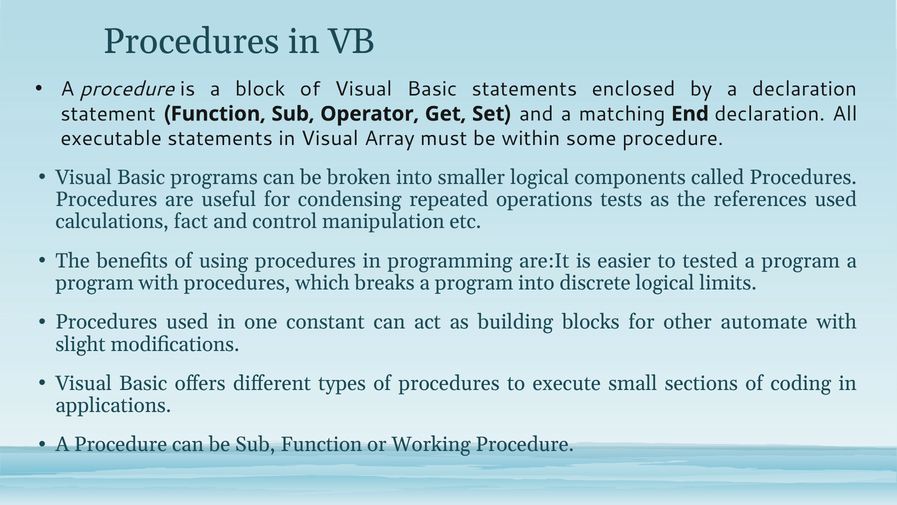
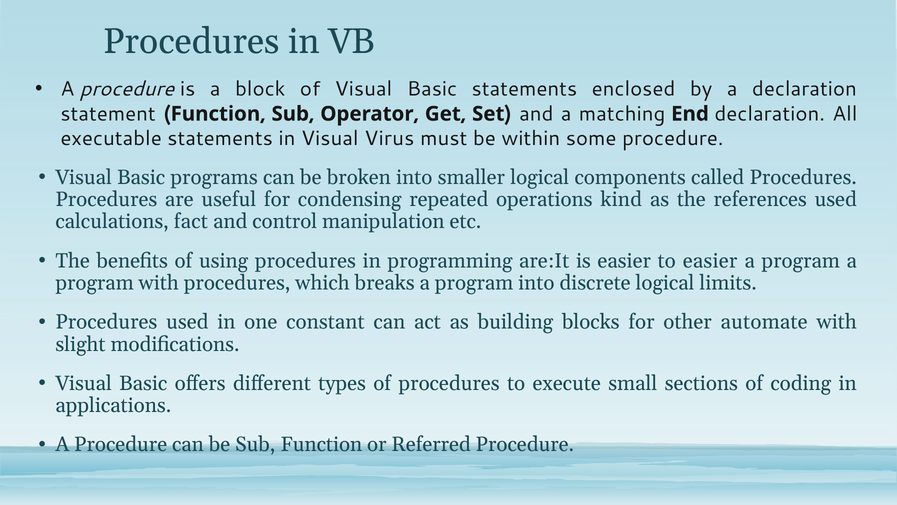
Array: Array -> Virus (389, 138)
tests: tests -> kind (621, 199)
to tested: tested -> easier (710, 261)
Working: Working -> Referred (431, 444)
